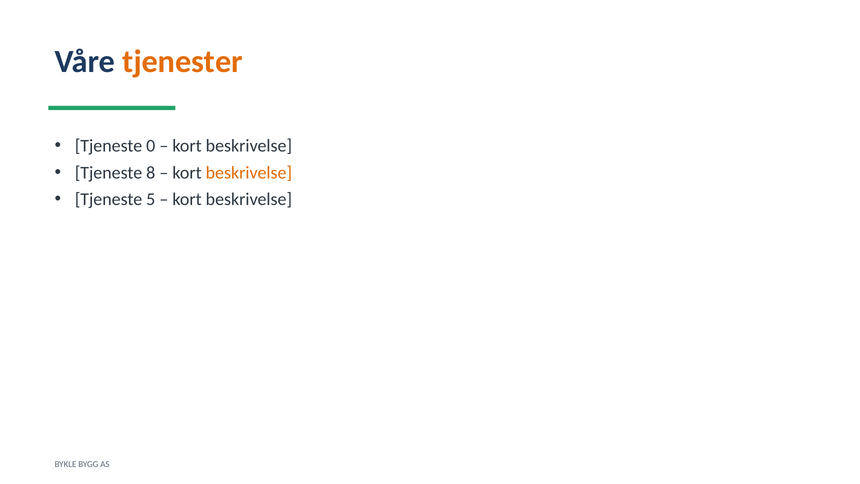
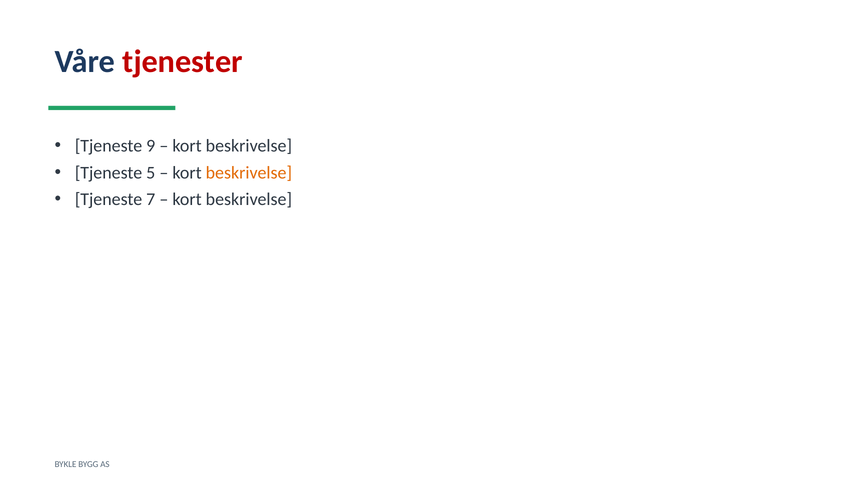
tjenester colour: orange -> red (183, 61)
0: 0 -> 9 (151, 146)
8: 8 -> 5 (151, 173)
5: 5 -> 7 (151, 199)
